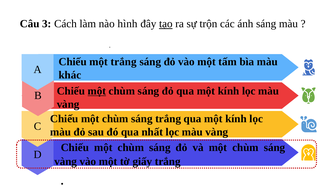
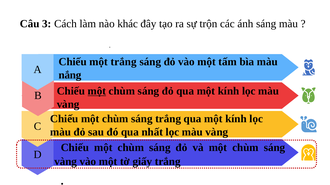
hình: hình -> khác (128, 24)
tạo underline: present -> none (166, 24)
khác: khác -> nắng (70, 75)
